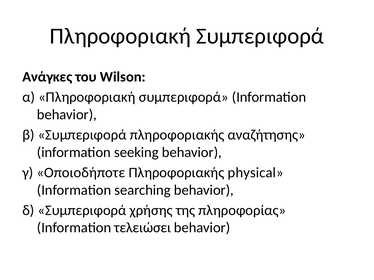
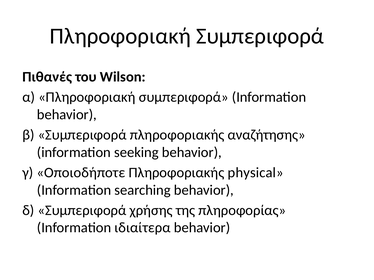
Ανάγκες: Ανάγκες -> Πιθανές (47, 77)
τελειώσει: τελειώσει -> ιδιαίτερα (143, 228)
